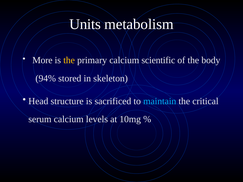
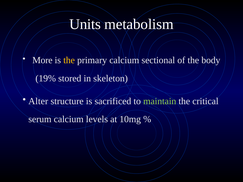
scientific: scientific -> sectional (158, 60)
94%: 94% -> 19% (46, 78)
Head: Head -> Alter (38, 101)
maintain colour: light blue -> light green (160, 101)
